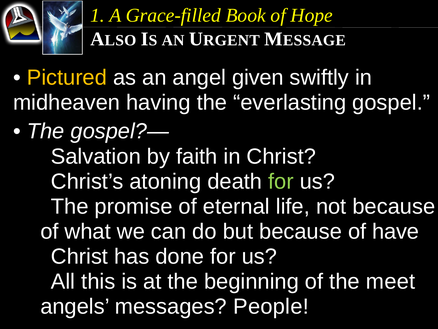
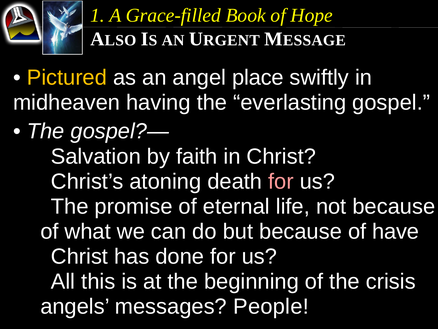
given: given -> place (258, 78)
for colour: light green -> pink (281, 181)
meet: meet -> crisis (391, 281)
